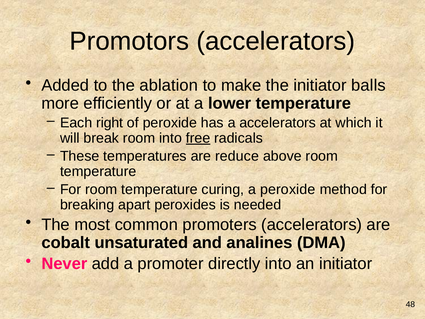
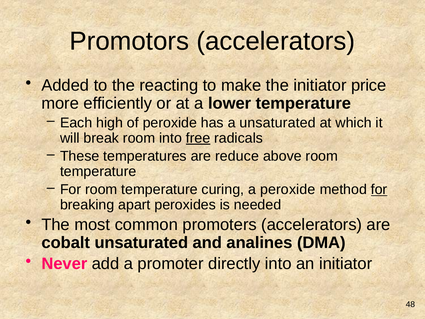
ablation: ablation -> reacting (169, 85)
balls: balls -> price (369, 85)
right: right -> high (110, 123)
a accelerators: accelerators -> unsaturated (278, 123)
for underline: none -> present (379, 189)
